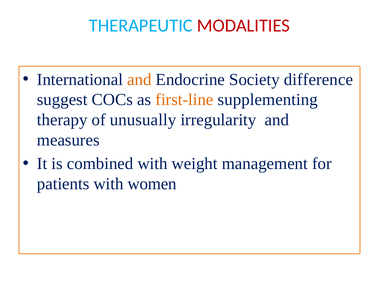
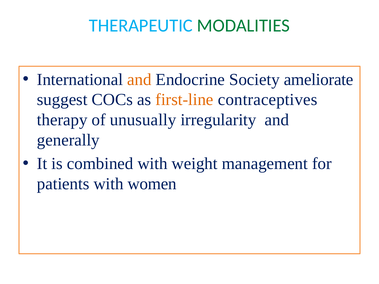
MODALITIES colour: red -> green (243, 26)
difference: difference -> ameliorate (319, 80)
supplementing: supplementing -> contraceptives (268, 100)
measures: measures -> generally (68, 140)
